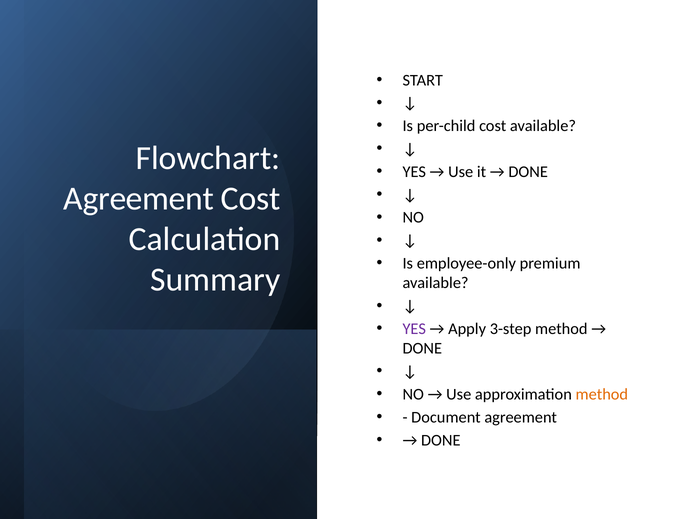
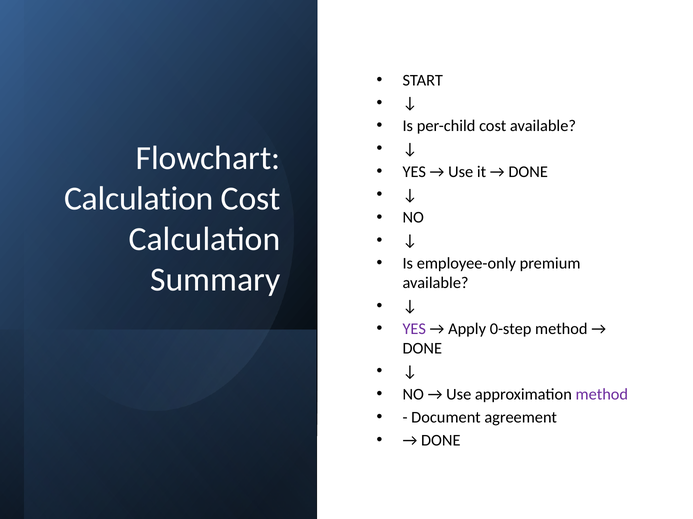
Agreement: Agreement -> Calculation (139, 199)
3-step: 3-step -> 0-step (511, 329)
method colour: orange -> purple (602, 395)
